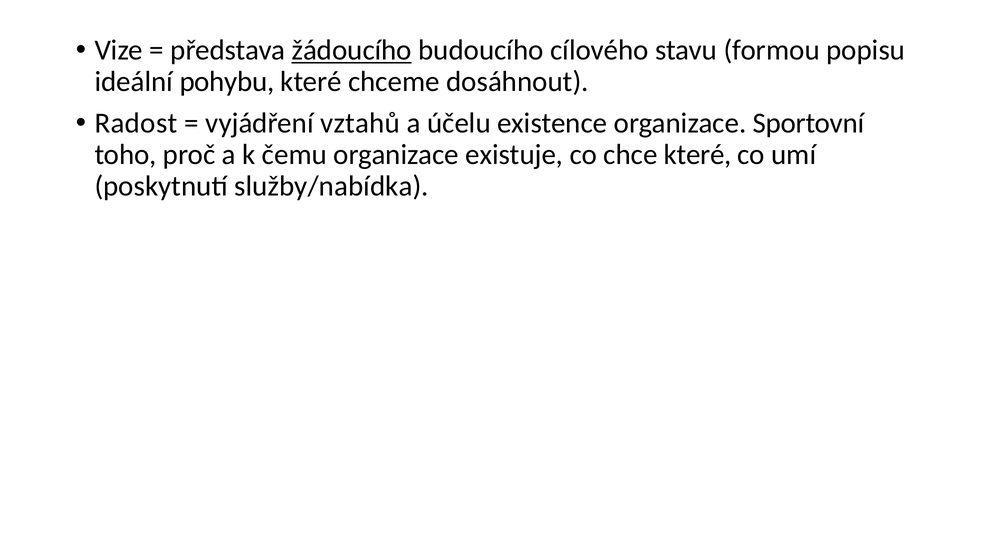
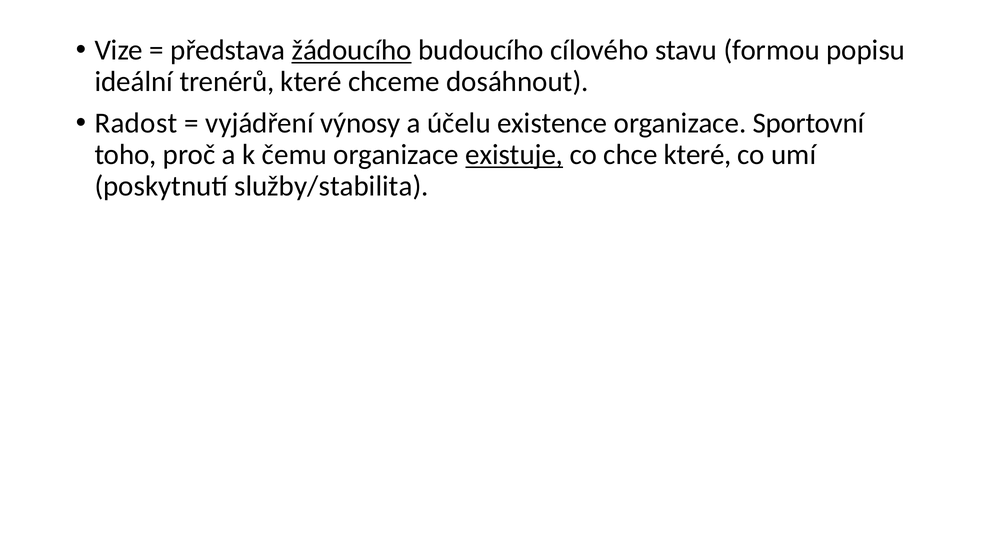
pohybu: pohybu -> trenérů (227, 82)
vztahů: vztahů -> výnosy (360, 123)
existuje underline: none -> present (514, 155)
služby/nabídka: služby/nabídka -> služby/stabilita (331, 186)
